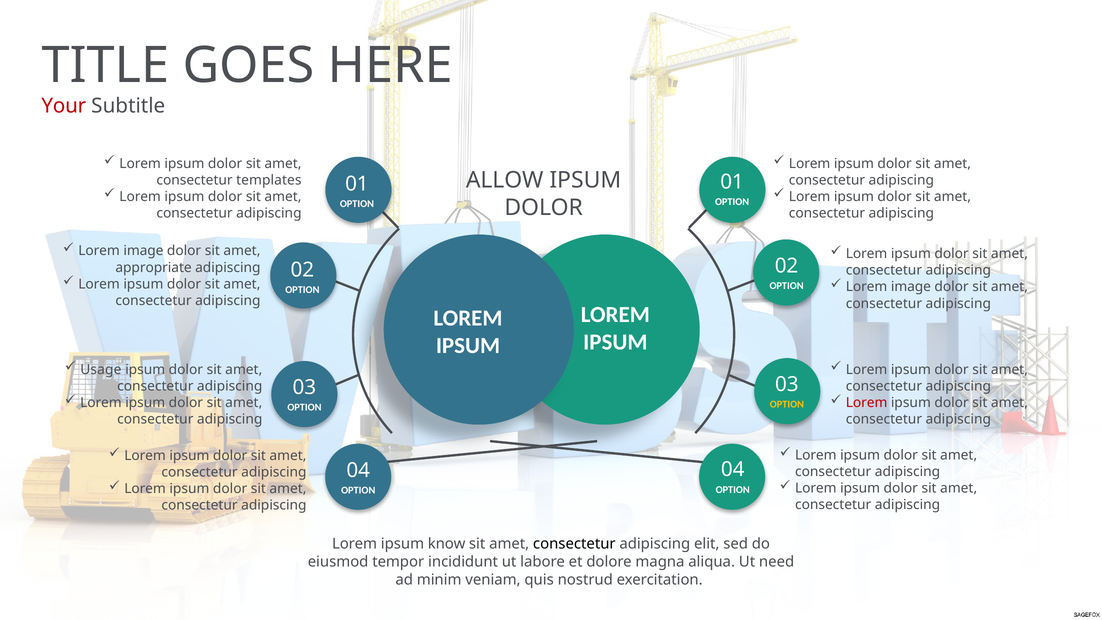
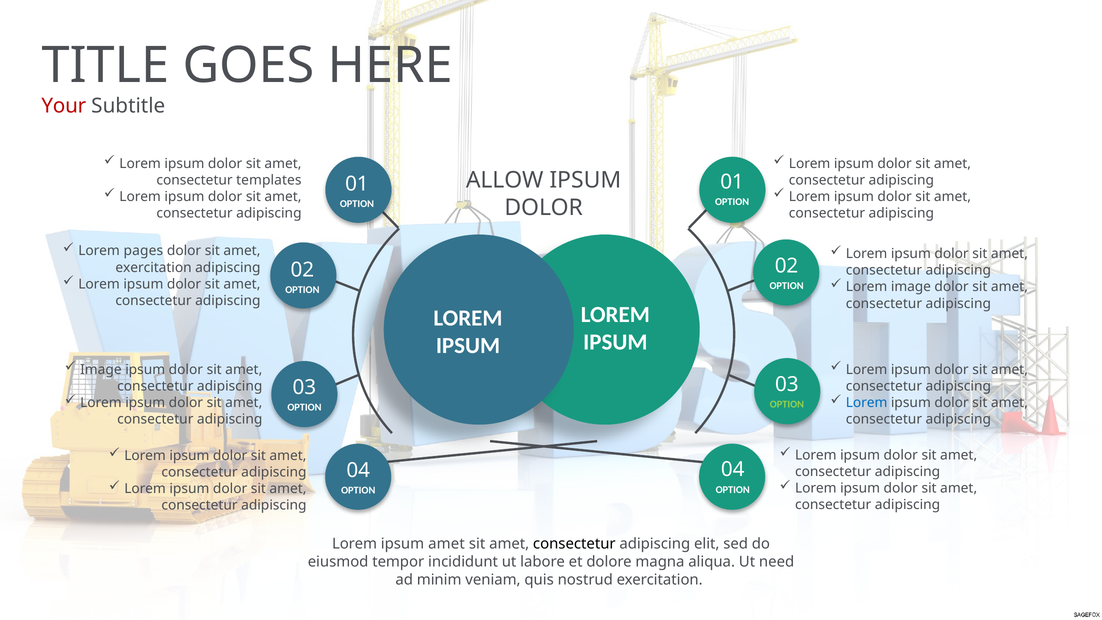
image: image -> pages (143, 251)
appropriate: appropriate -> exercitation (154, 267)
Usage: Usage -> Image (101, 370)
Lorem colour: red -> blue (867, 403)
OPTION colour: yellow -> light green (787, 404)
ipsum know: know -> amet (446, 544)
